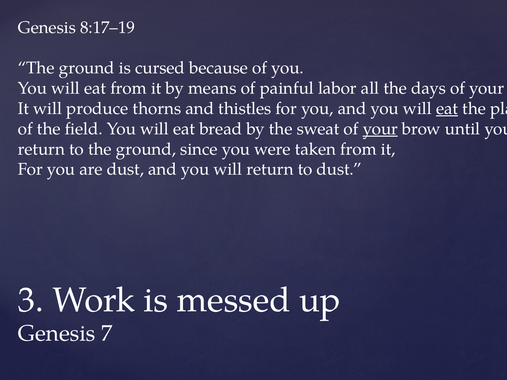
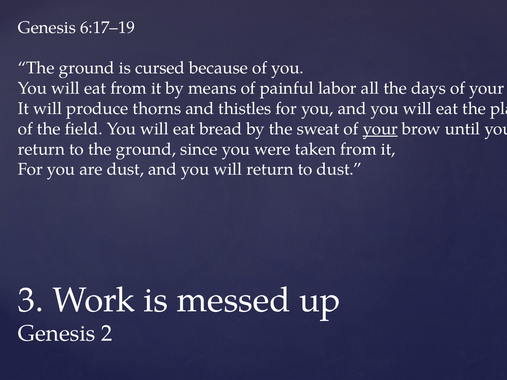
8:17–19: 8:17–19 -> 6:17–19 (108, 28)
eat underline: present -> none (447, 109)
7: 7 -> 2 (107, 334)
